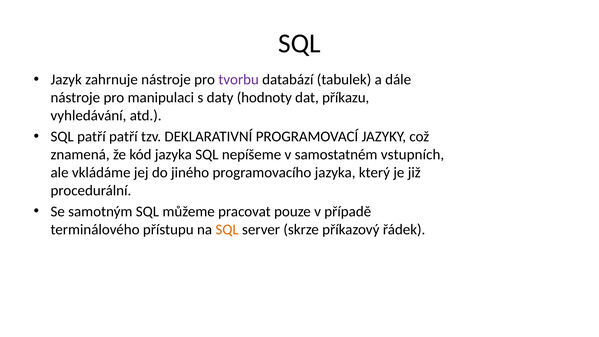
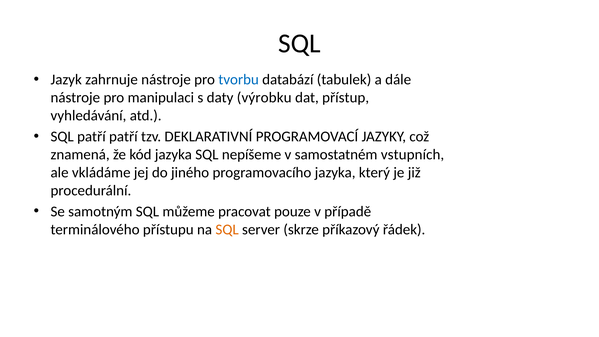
tvorbu colour: purple -> blue (239, 80)
hodnoty: hodnoty -> výrobku (264, 98)
příkazu: příkazu -> přístup (346, 98)
